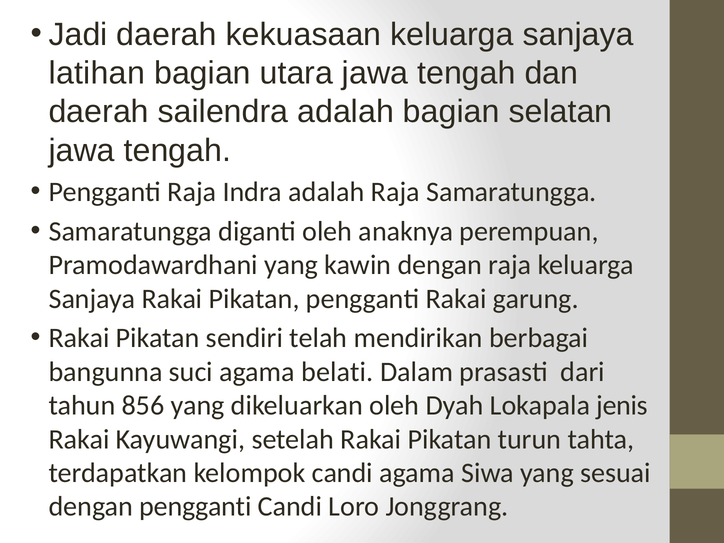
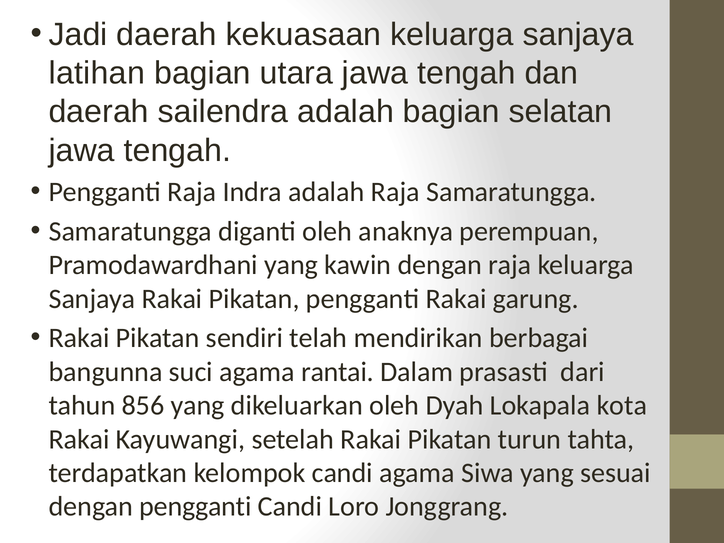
belati: belati -> rantai (338, 372)
jenis: jenis -> kota (622, 406)
